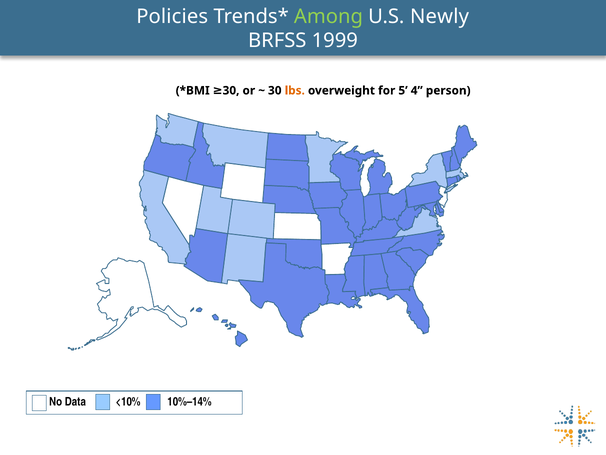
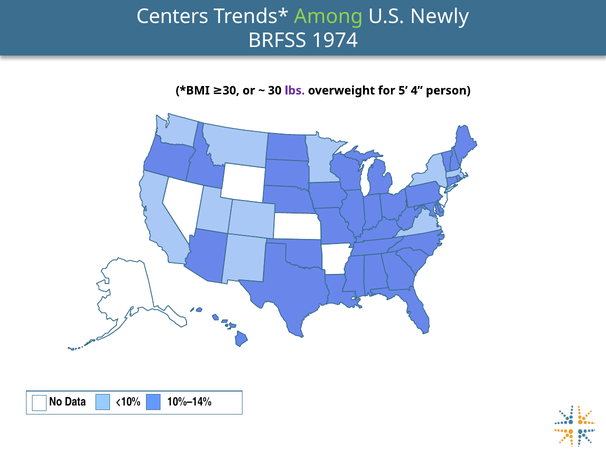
Policies: Policies -> Centers (172, 17)
1999: 1999 -> 1974 (335, 41)
lbs colour: orange -> purple (295, 90)
